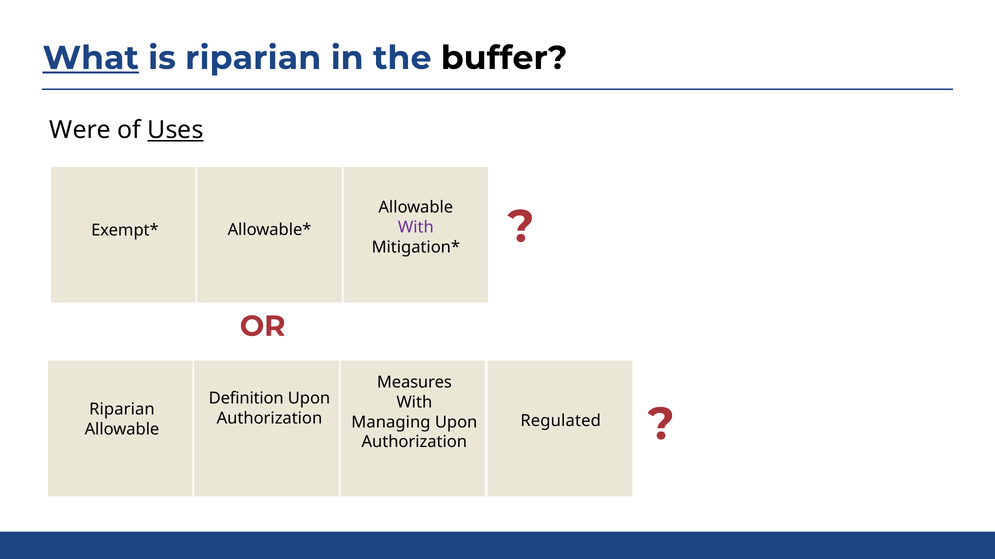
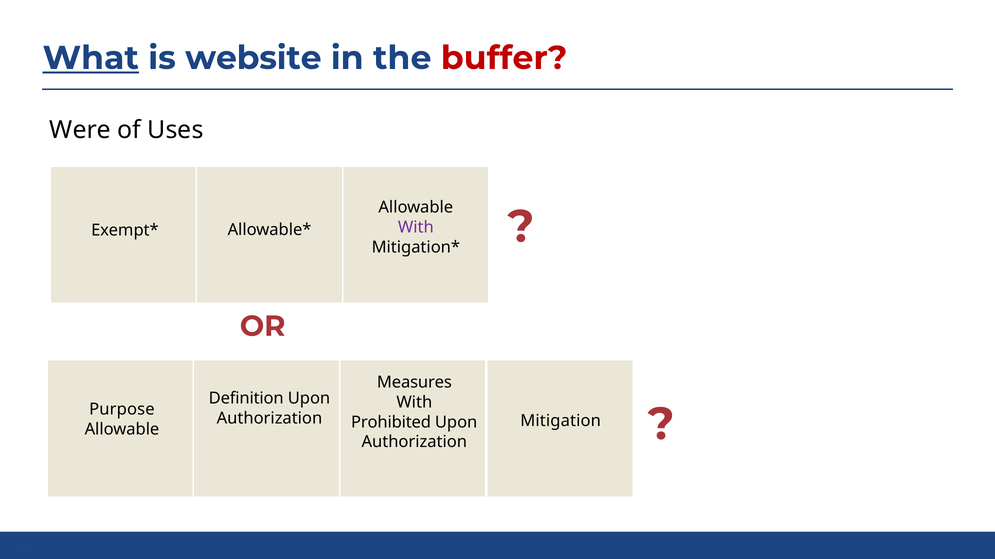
is riparian: riparian -> website (253, 58)
buffer colour: black -> red (504, 58)
Uses underline: present -> none (175, 130)
Riparian: Riparian -> Purpose (122, 410)
Regulated: Regulated -> Mitigation (561, 421)
Managing: Managing -> Prohibited (391, 423)
